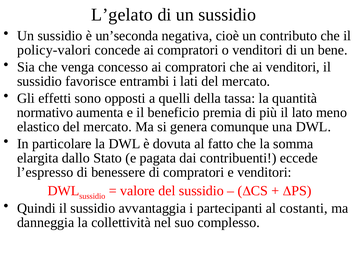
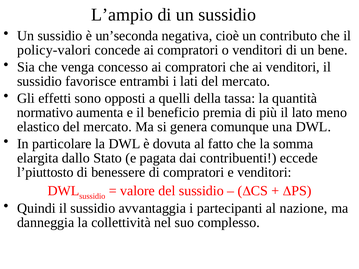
L’gelato: L’gelato -> L’ampio (122, 15)
l’espresso: l’espresso -> l’piuttosto (45, 172)
costanti: costanti -> nazione (304, 208)
